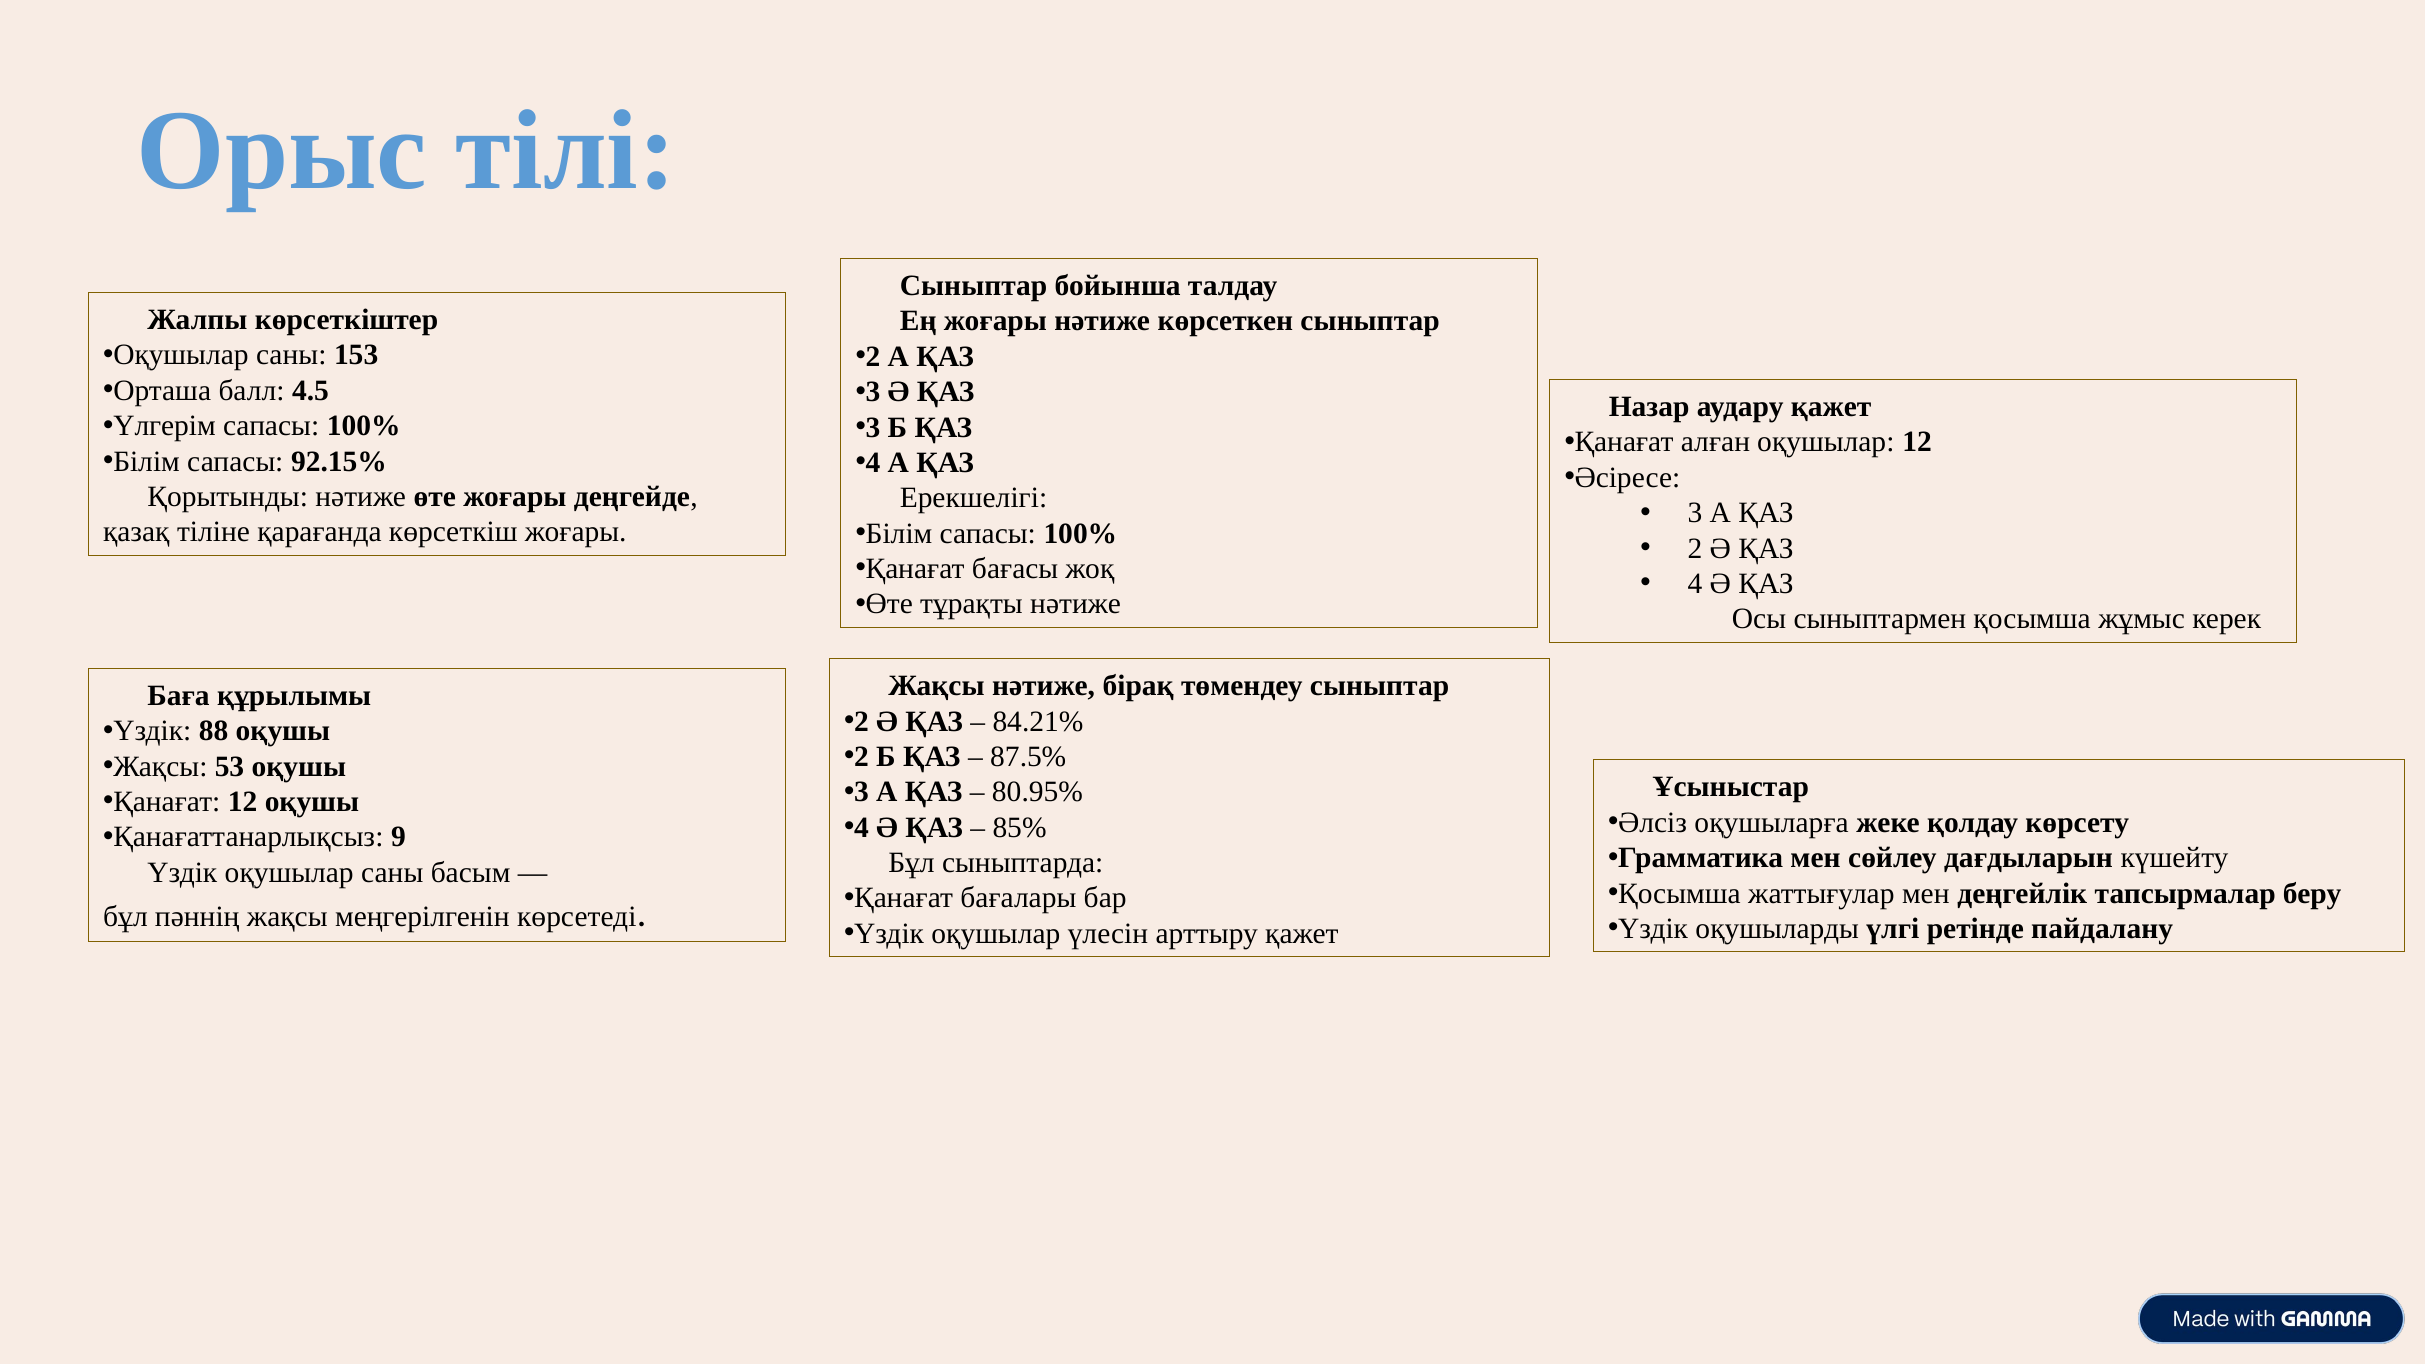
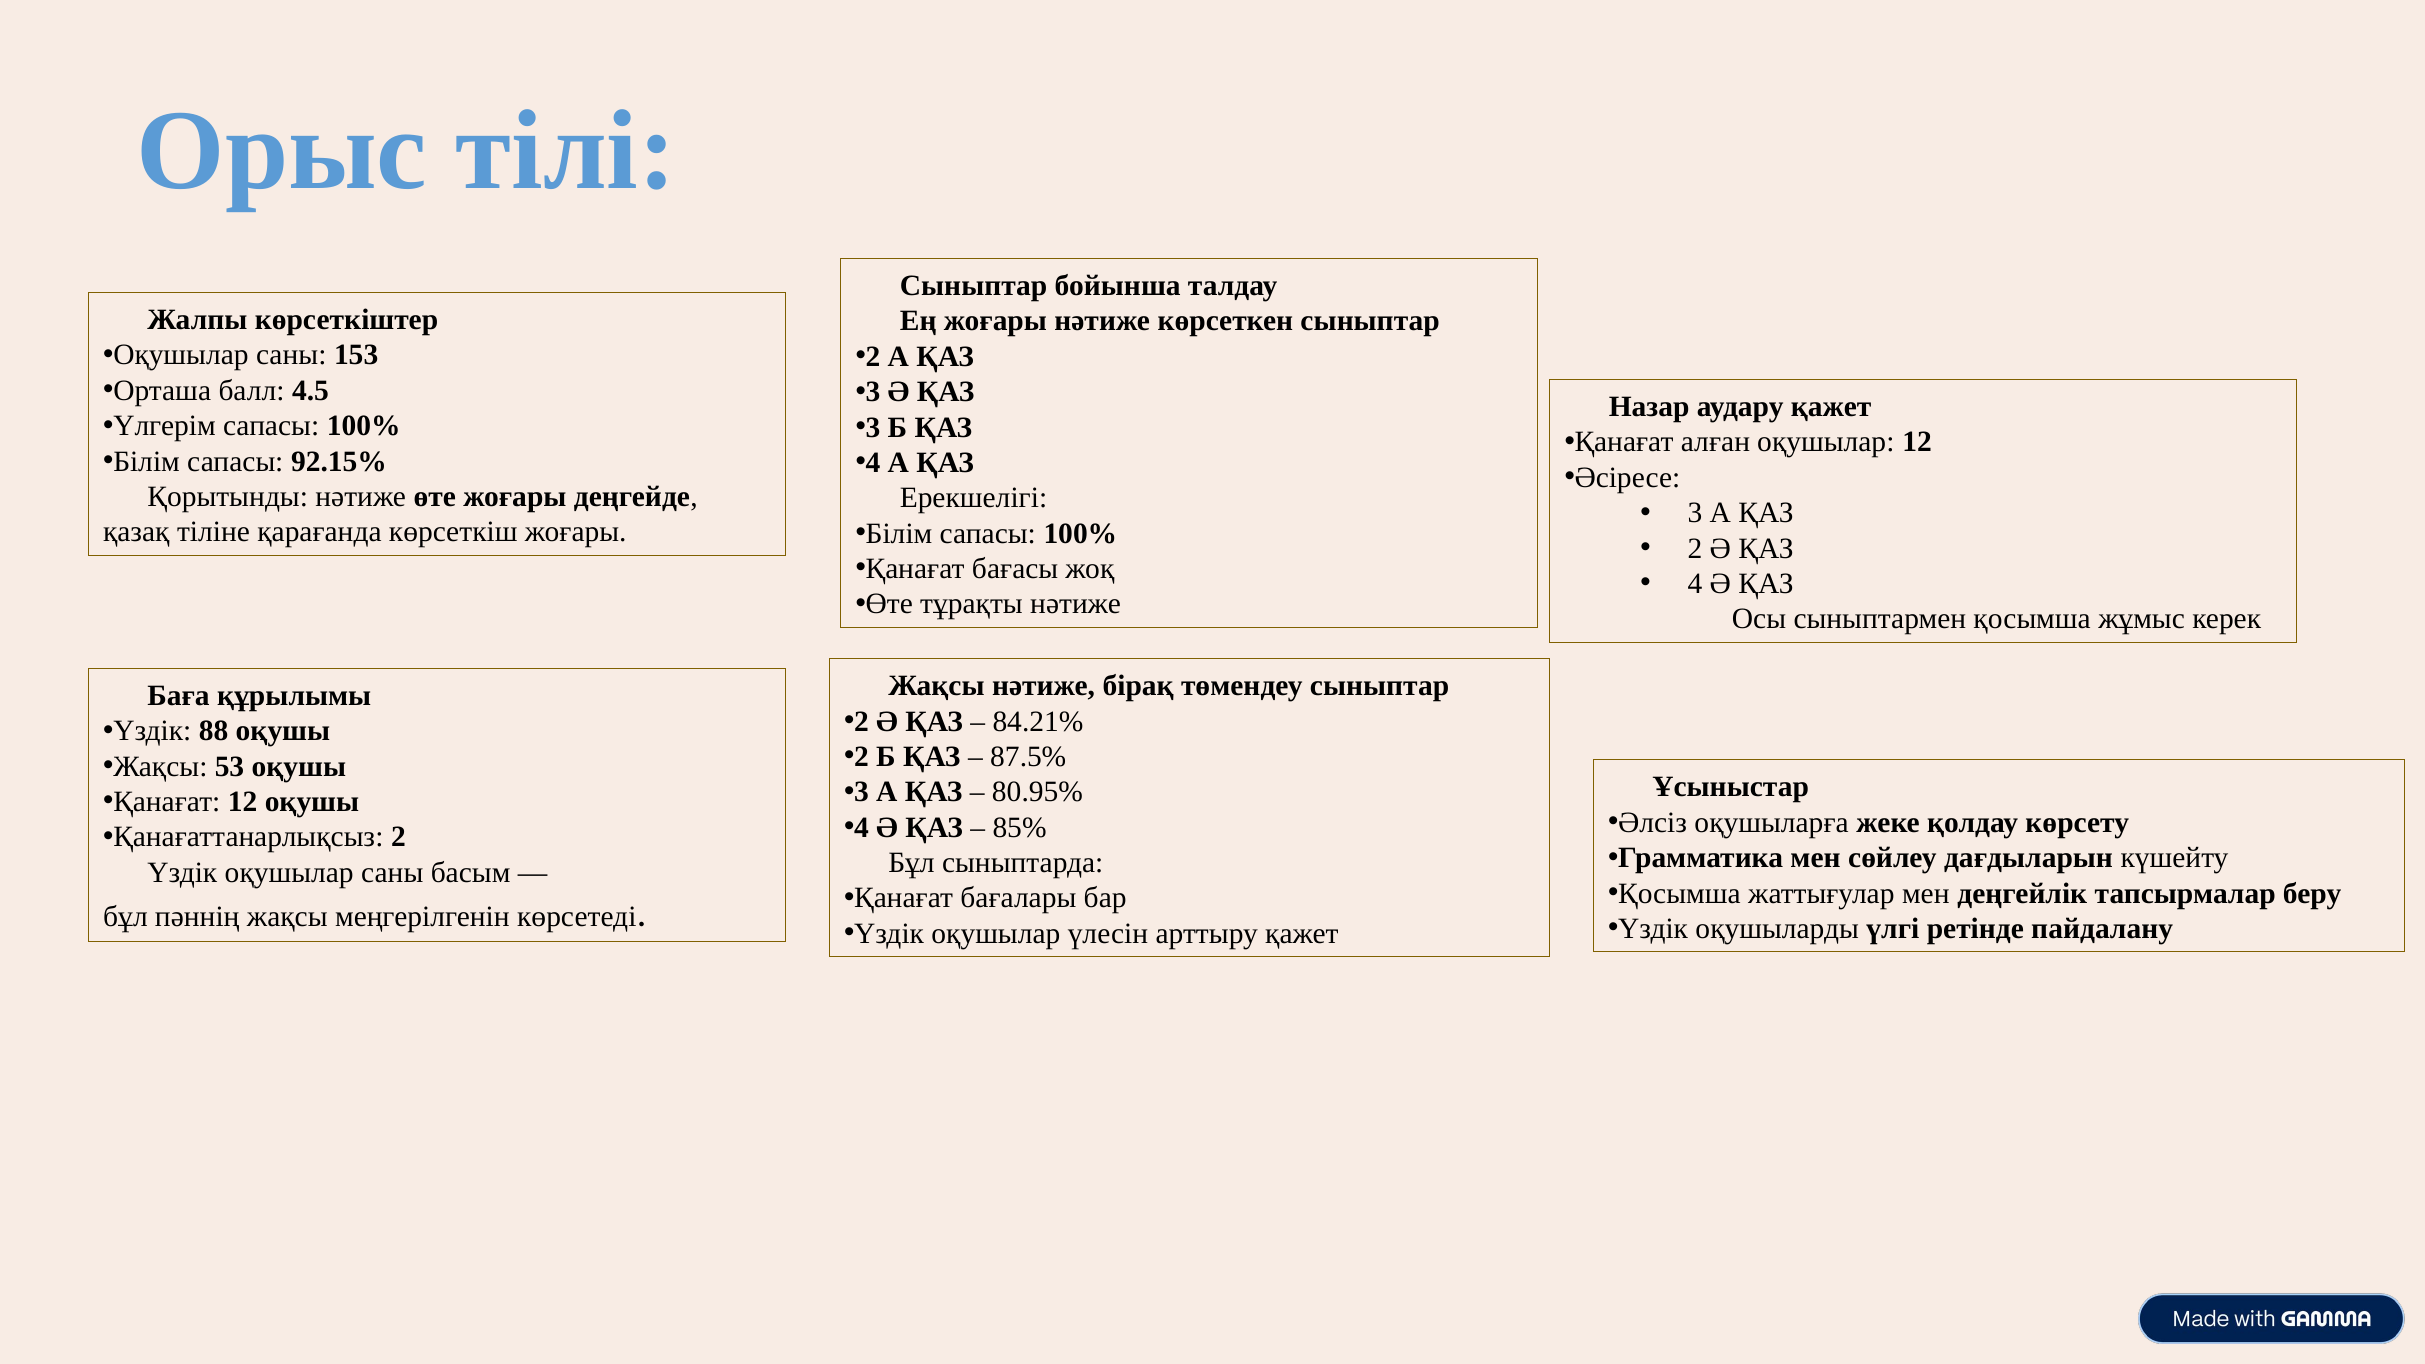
Қанағаттанарлықсыз 9: 9 -> 2 (399, 837)
